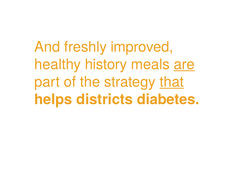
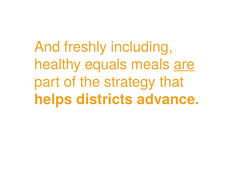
improved: improved -> including (142, 47)
history: history -> equals (106, 64)
that underline: present -> none (172, 82)
diabetes: diabetes -> advance (168, 99)
